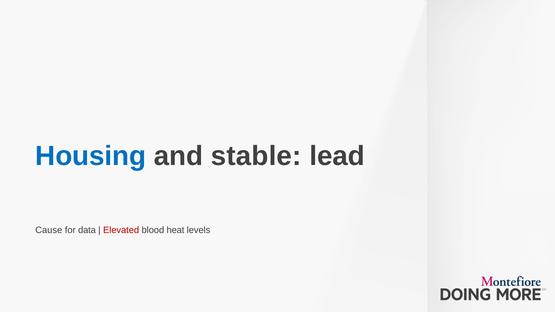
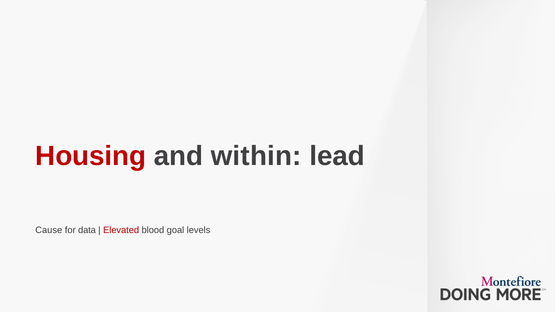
Housing colour: blue -> red (91, 156)
stable: stable -> within (256, 156)
heat: heat -> goal (175, 230)
